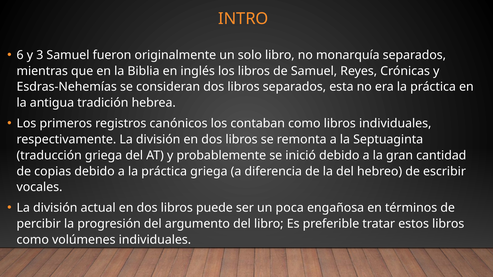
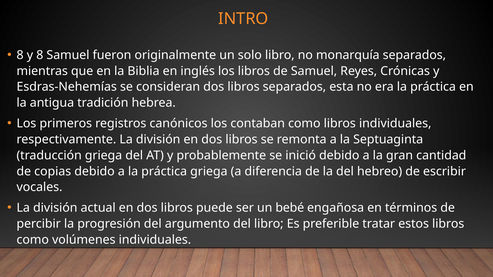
6: 6 -> 8 (20, 55)
y 3: 3 -> 8 (40, 55)
poca: poca -> bebé (290, 208)
